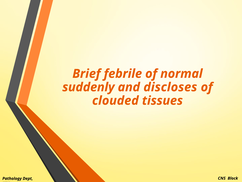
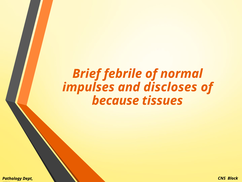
suddenly: suddenly -> impulses (88, 87)
clouded: clouded -> because (115, 100)
